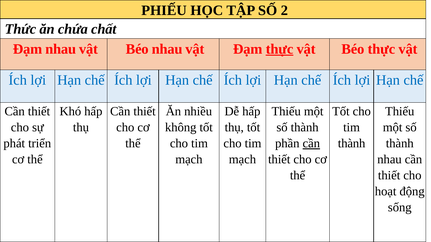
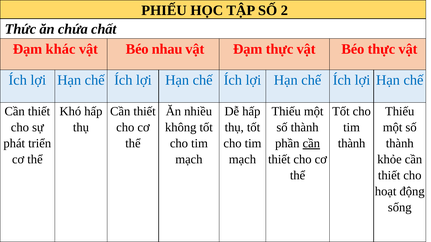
Đạm nhau: nhau -> khác (61, 49)
thực underline: present -> none (280, 49)
nhau: nhau -> khỏe (389, 160)
